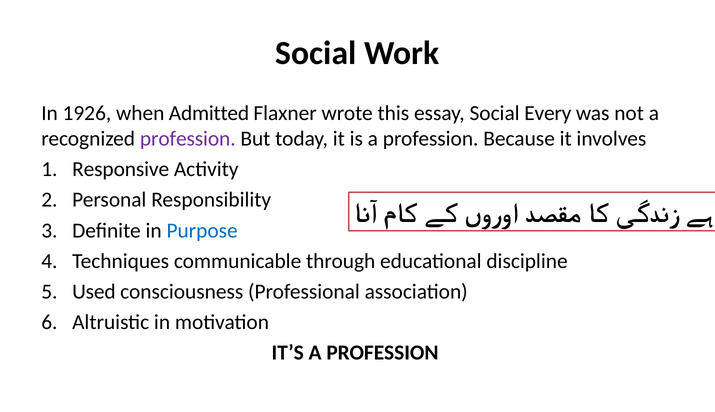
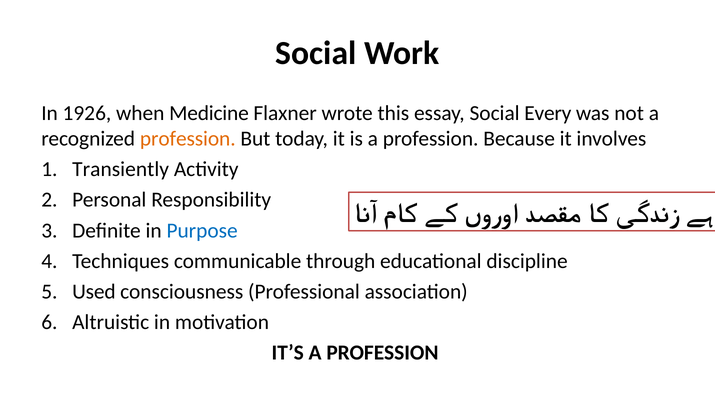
Admitted: Admitted -> Medicine (209, 113)
profession colour: purple -> orange (188, 139)
Responsive: Responsive -> Transiently (121, 170)
